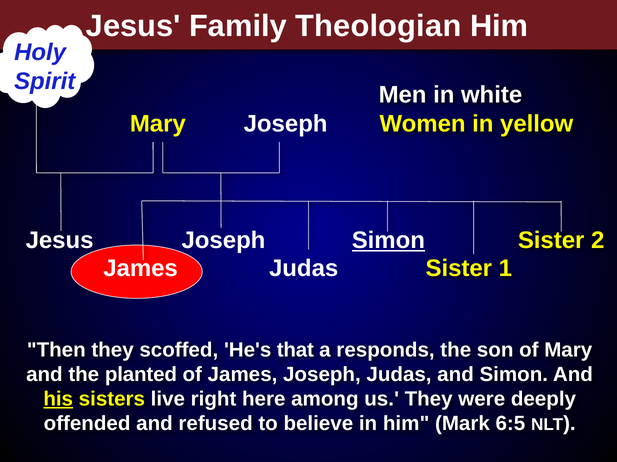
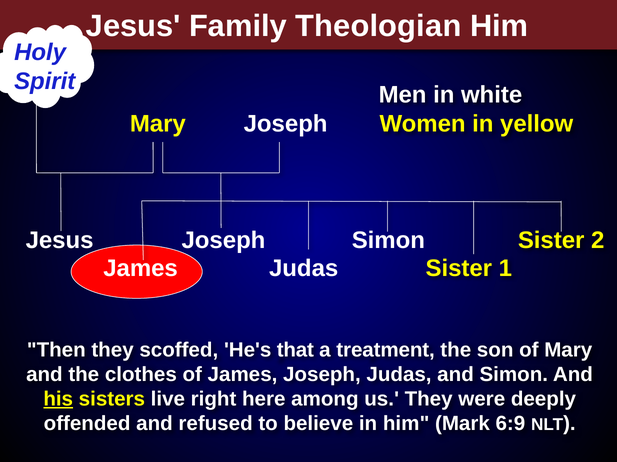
Simon underline: present -> none (388, 241)
responds: responds -> treatment (386, 350)
planted: planted -> clothes (141, 375)
6:5: 6:5 -> 6:9 (510, 424)
